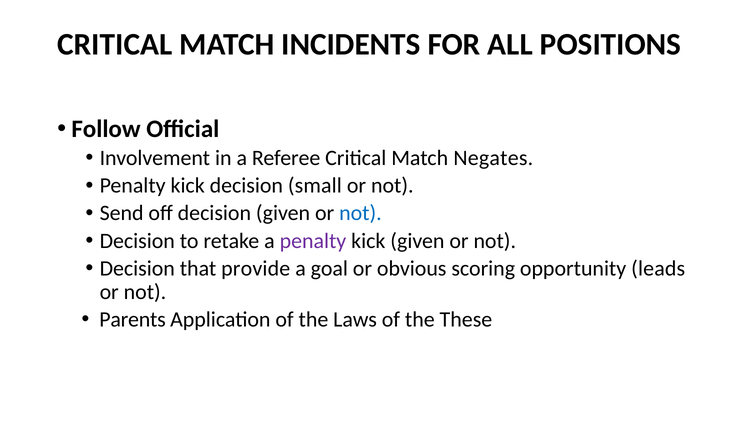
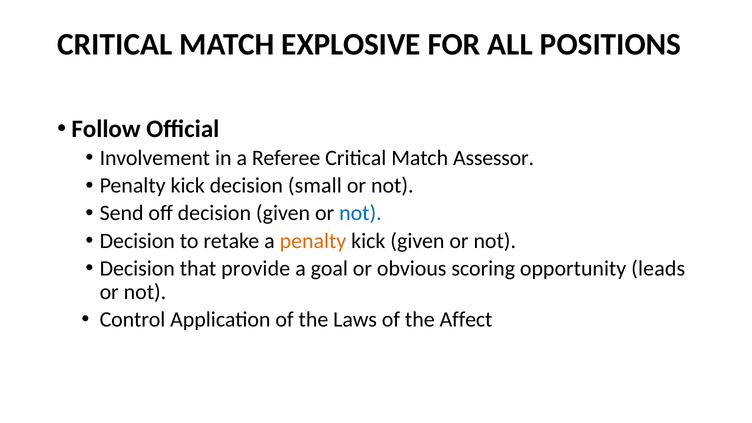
INCIDENTS: INCIDENTS -> EXPLOSIVE (351, 44)
Negates: Negates -> Assessor (494, 158)
penalty colour: purple -> orange (313, 241)
Parents: Parents -> Control (132, 320)
These: These -> Affect (466, 320)
